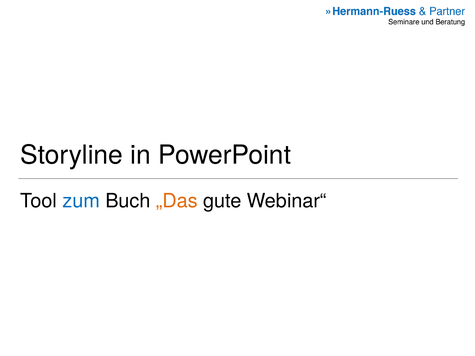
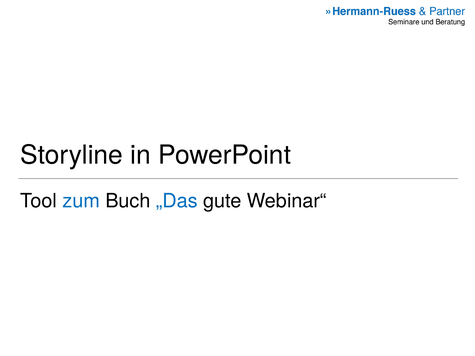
„Das colour: orange -> blue (177, 201)
